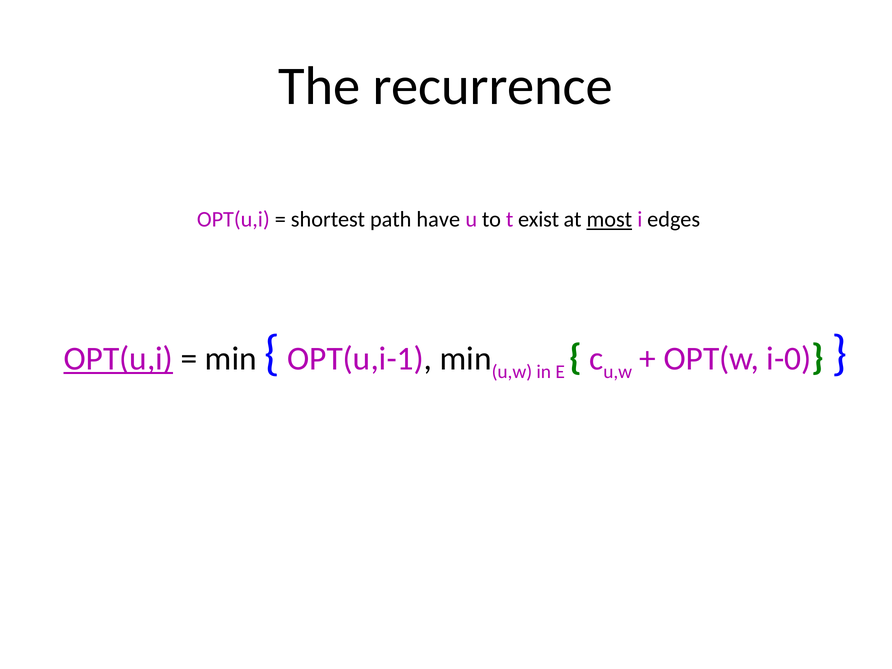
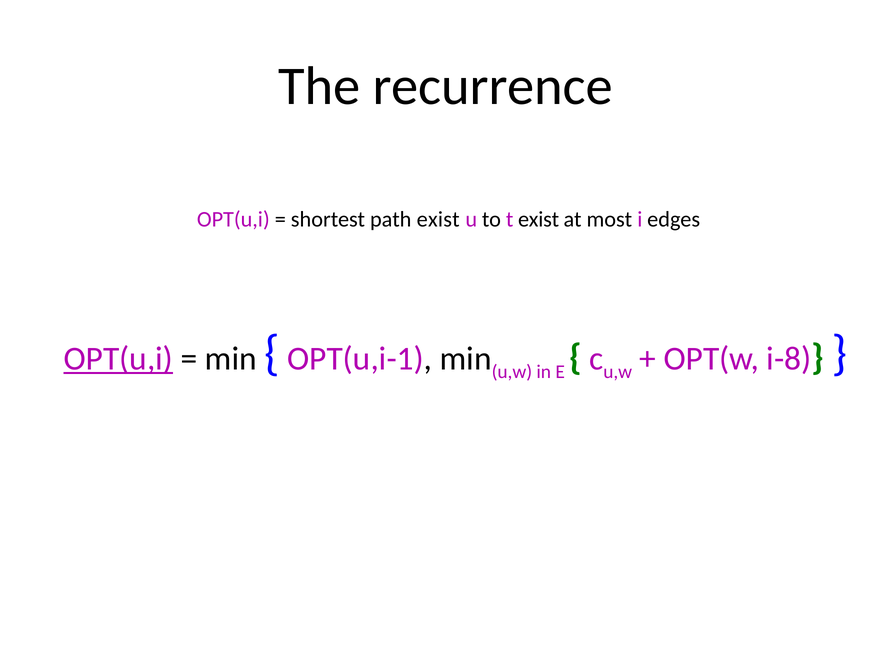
path have: have -> exist (438, 220)
most underline: present -> none (609, 220)
i-0: i-0 -> i-8 (789, 359)
